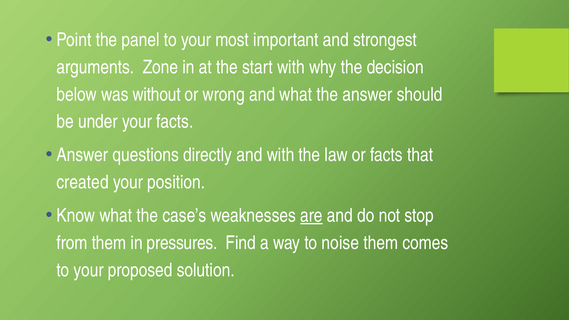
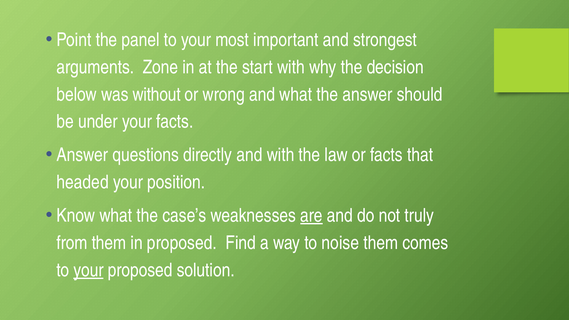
created: created -> headed (83, 182)
stop: stop -> truly (419, 216)
in pressures: pressures -> proposed (182, 243)
your underline: none -> present (89, 270)
